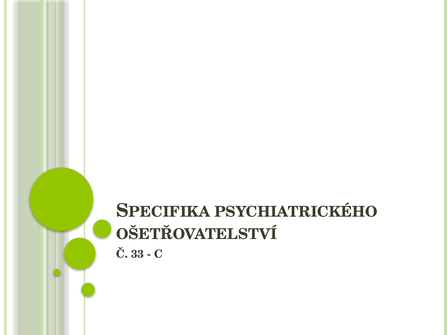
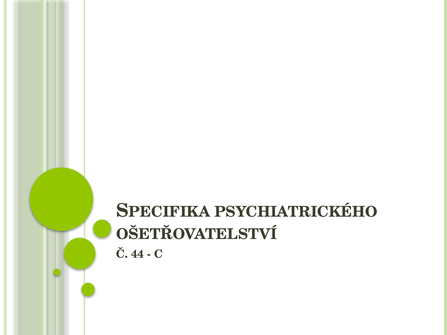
33: 33 -> 44 (138, 254)
